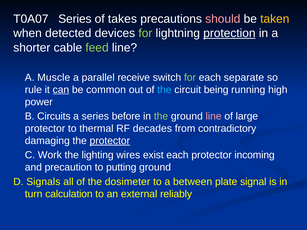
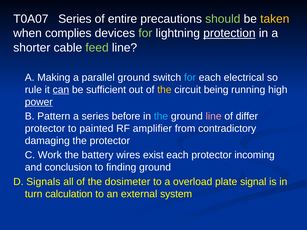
takes: takes -> entire (123, 19)
should colour: pink -> light green (223, 19)
detected: detected -> complies (68, 33)
Muscle: Muscle -> Making (54, 77)
parallel receive: receive -> ground (134, 77)
for colour: light green -> light blue (190, 77)
separate: separate -> electrical (244, 77)
common: common -> sufficient (106, 90)
the colour: light blue -> yellow (164, 90)
power underline: none -> present (39, 102)
Circuits: Circuits -> Pattern (54, 116)
the colour: light green -> light blue (161, 116)
large: large -> differ (247, 116)
thermal: thermal -> painted (96, 129)
decades: decades -> amplifier (152, 129)
protector underline: present -> none (110, 141)
lighting: lighting -> battery (98, 155)
precaution: precaution -> conclusion (68, 168)
putting: putting -> finding (121, 168)
between: between -> overload (193, 182)
reliably: reliably -> system (176, 194)
